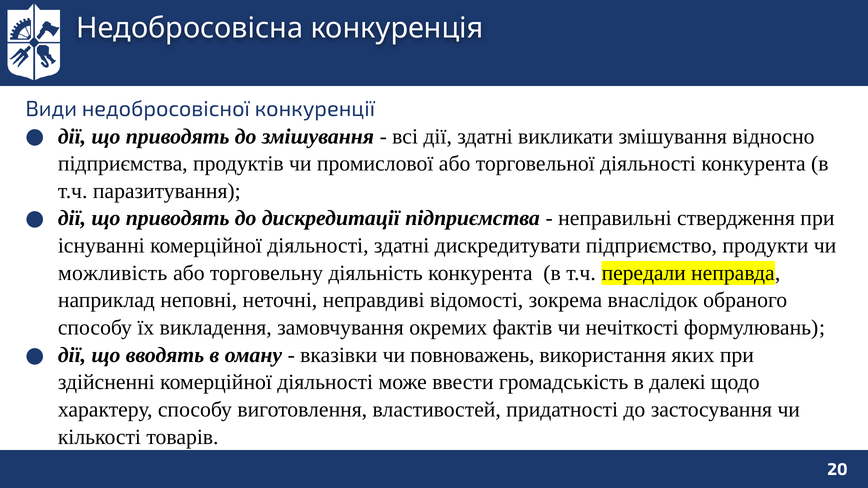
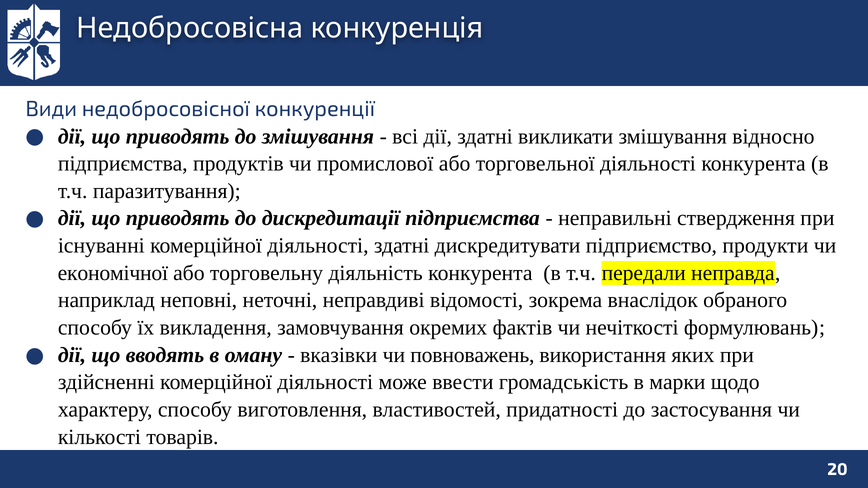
можливість: можливість -> економічної (113, 273)
далекі: далекі -> марки (677, 382)
